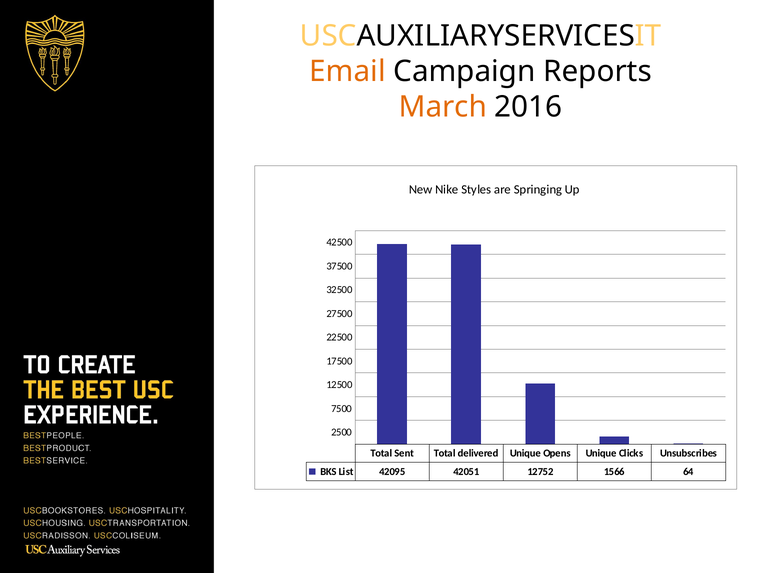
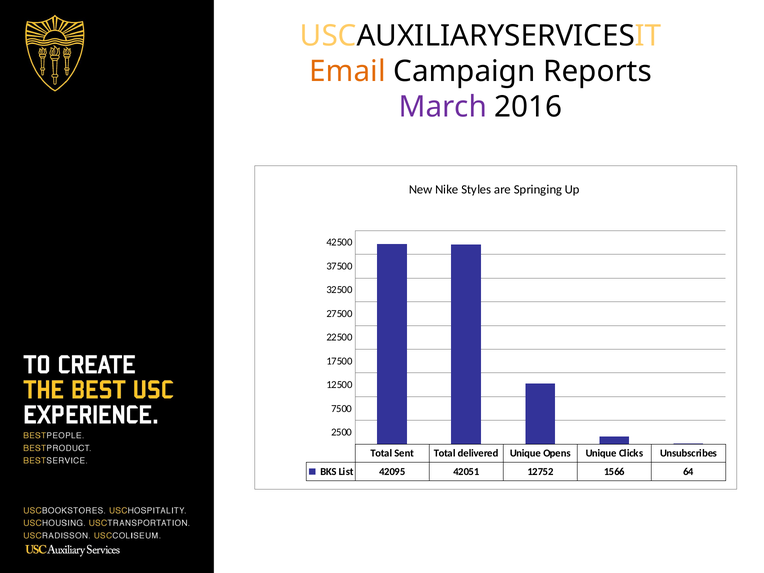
March colour: orange -> purple (443, 107)
